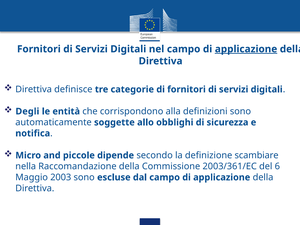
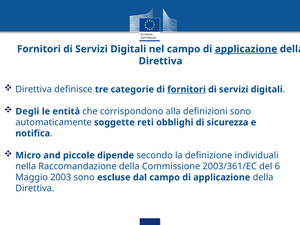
fornitori underline: none -> present (186, 89)
allo: allo -> reti (145, 122)
scambiare: scambiare -> individuali (257, 155)
